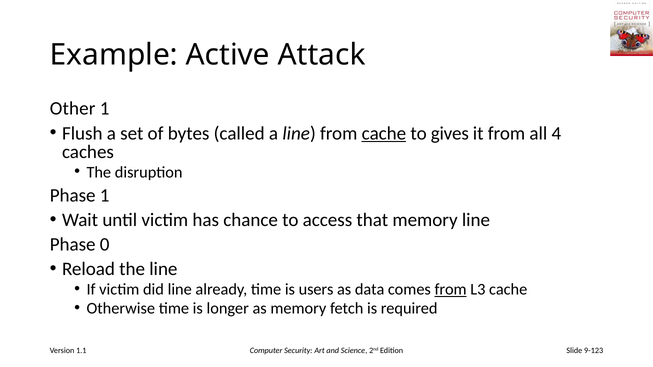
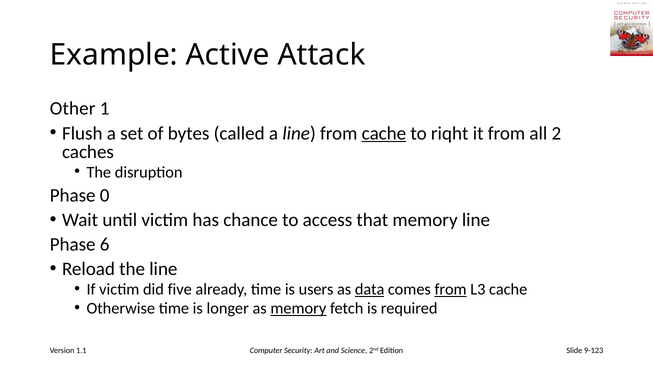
gives: gives -> riqht (450, 133)
4: 4 -> 2 (556, 133)
Phase 1: 1 -> 0 (105, 195)
0: 0 -> 6 (105, 245)
did line: line -> five (180, 290)
data underline: none -> present (370, 290)
memory underline: none -> present (298, 309)
